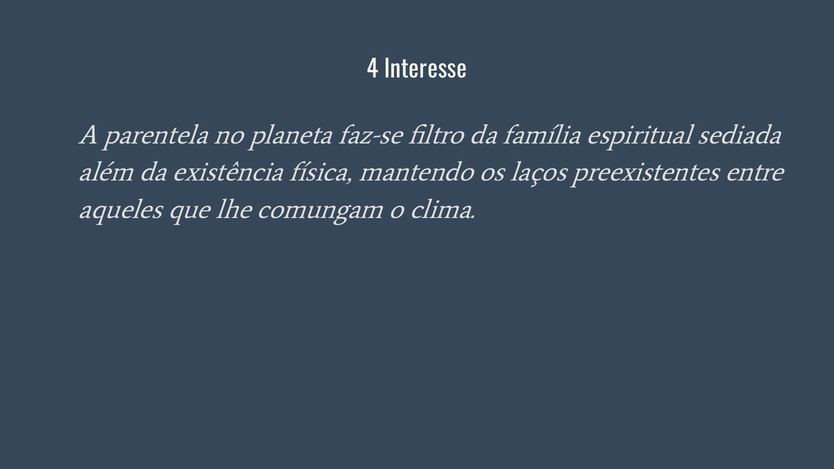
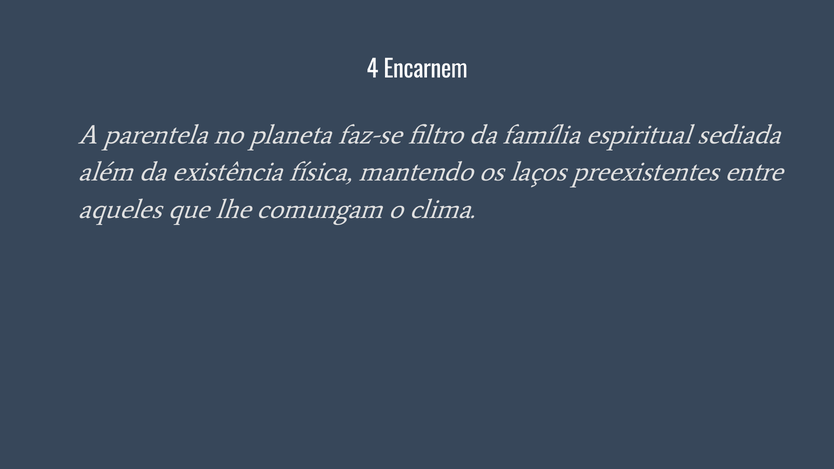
Interesse: Interesse -> Encarnem (426, 70)
